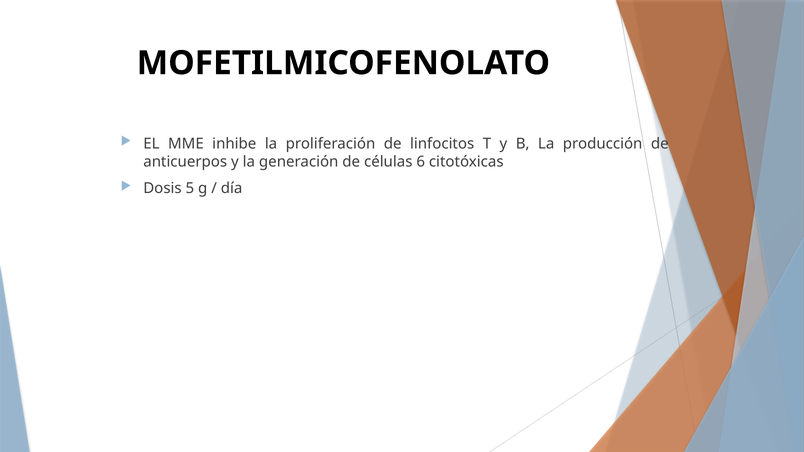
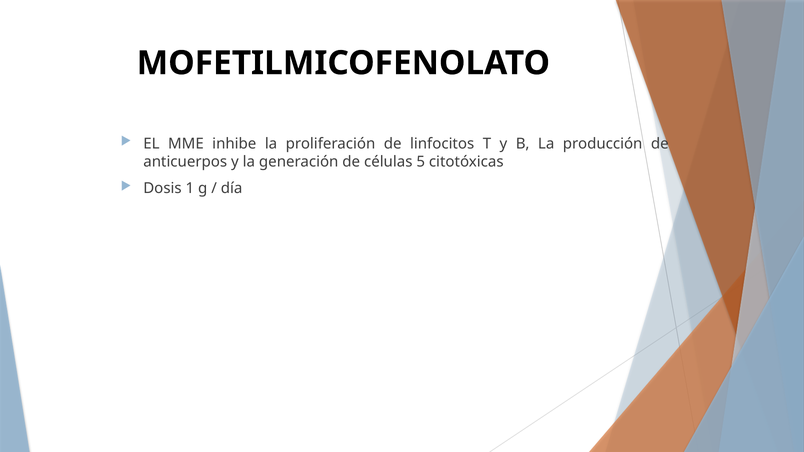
6: 6 -> 5 (421, 162)
5: 5 -> 1 (190, 188)
